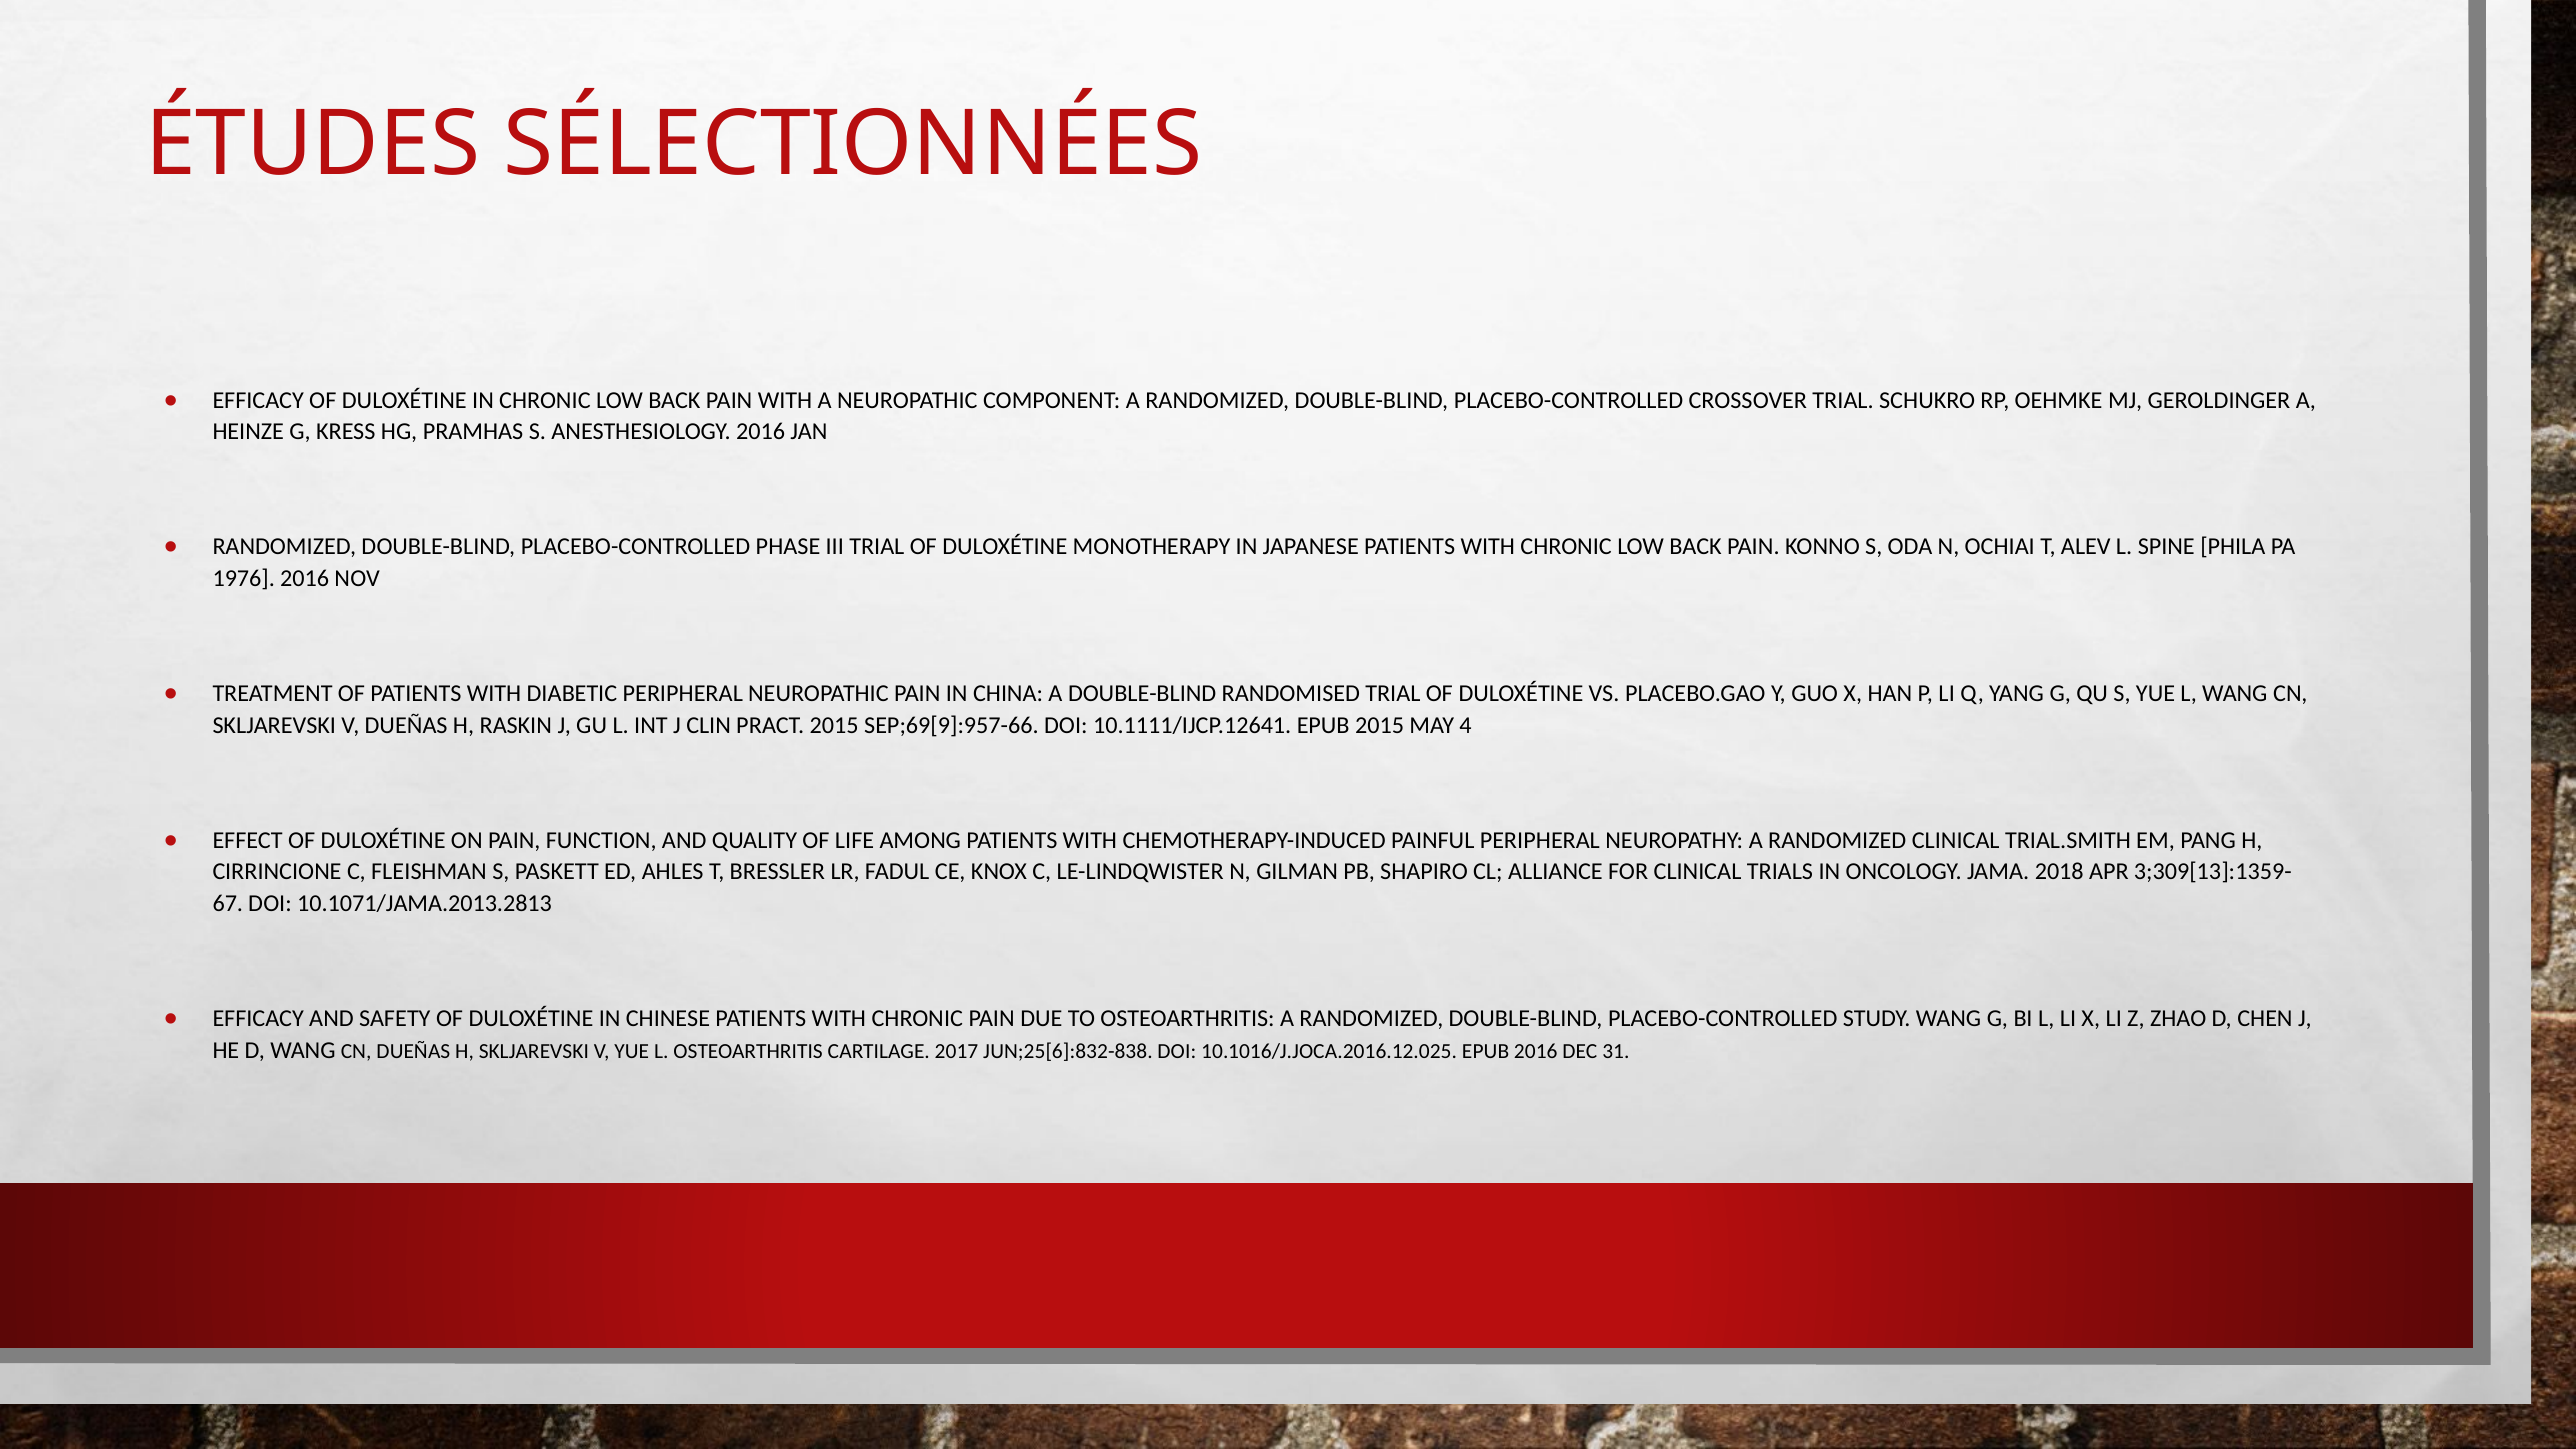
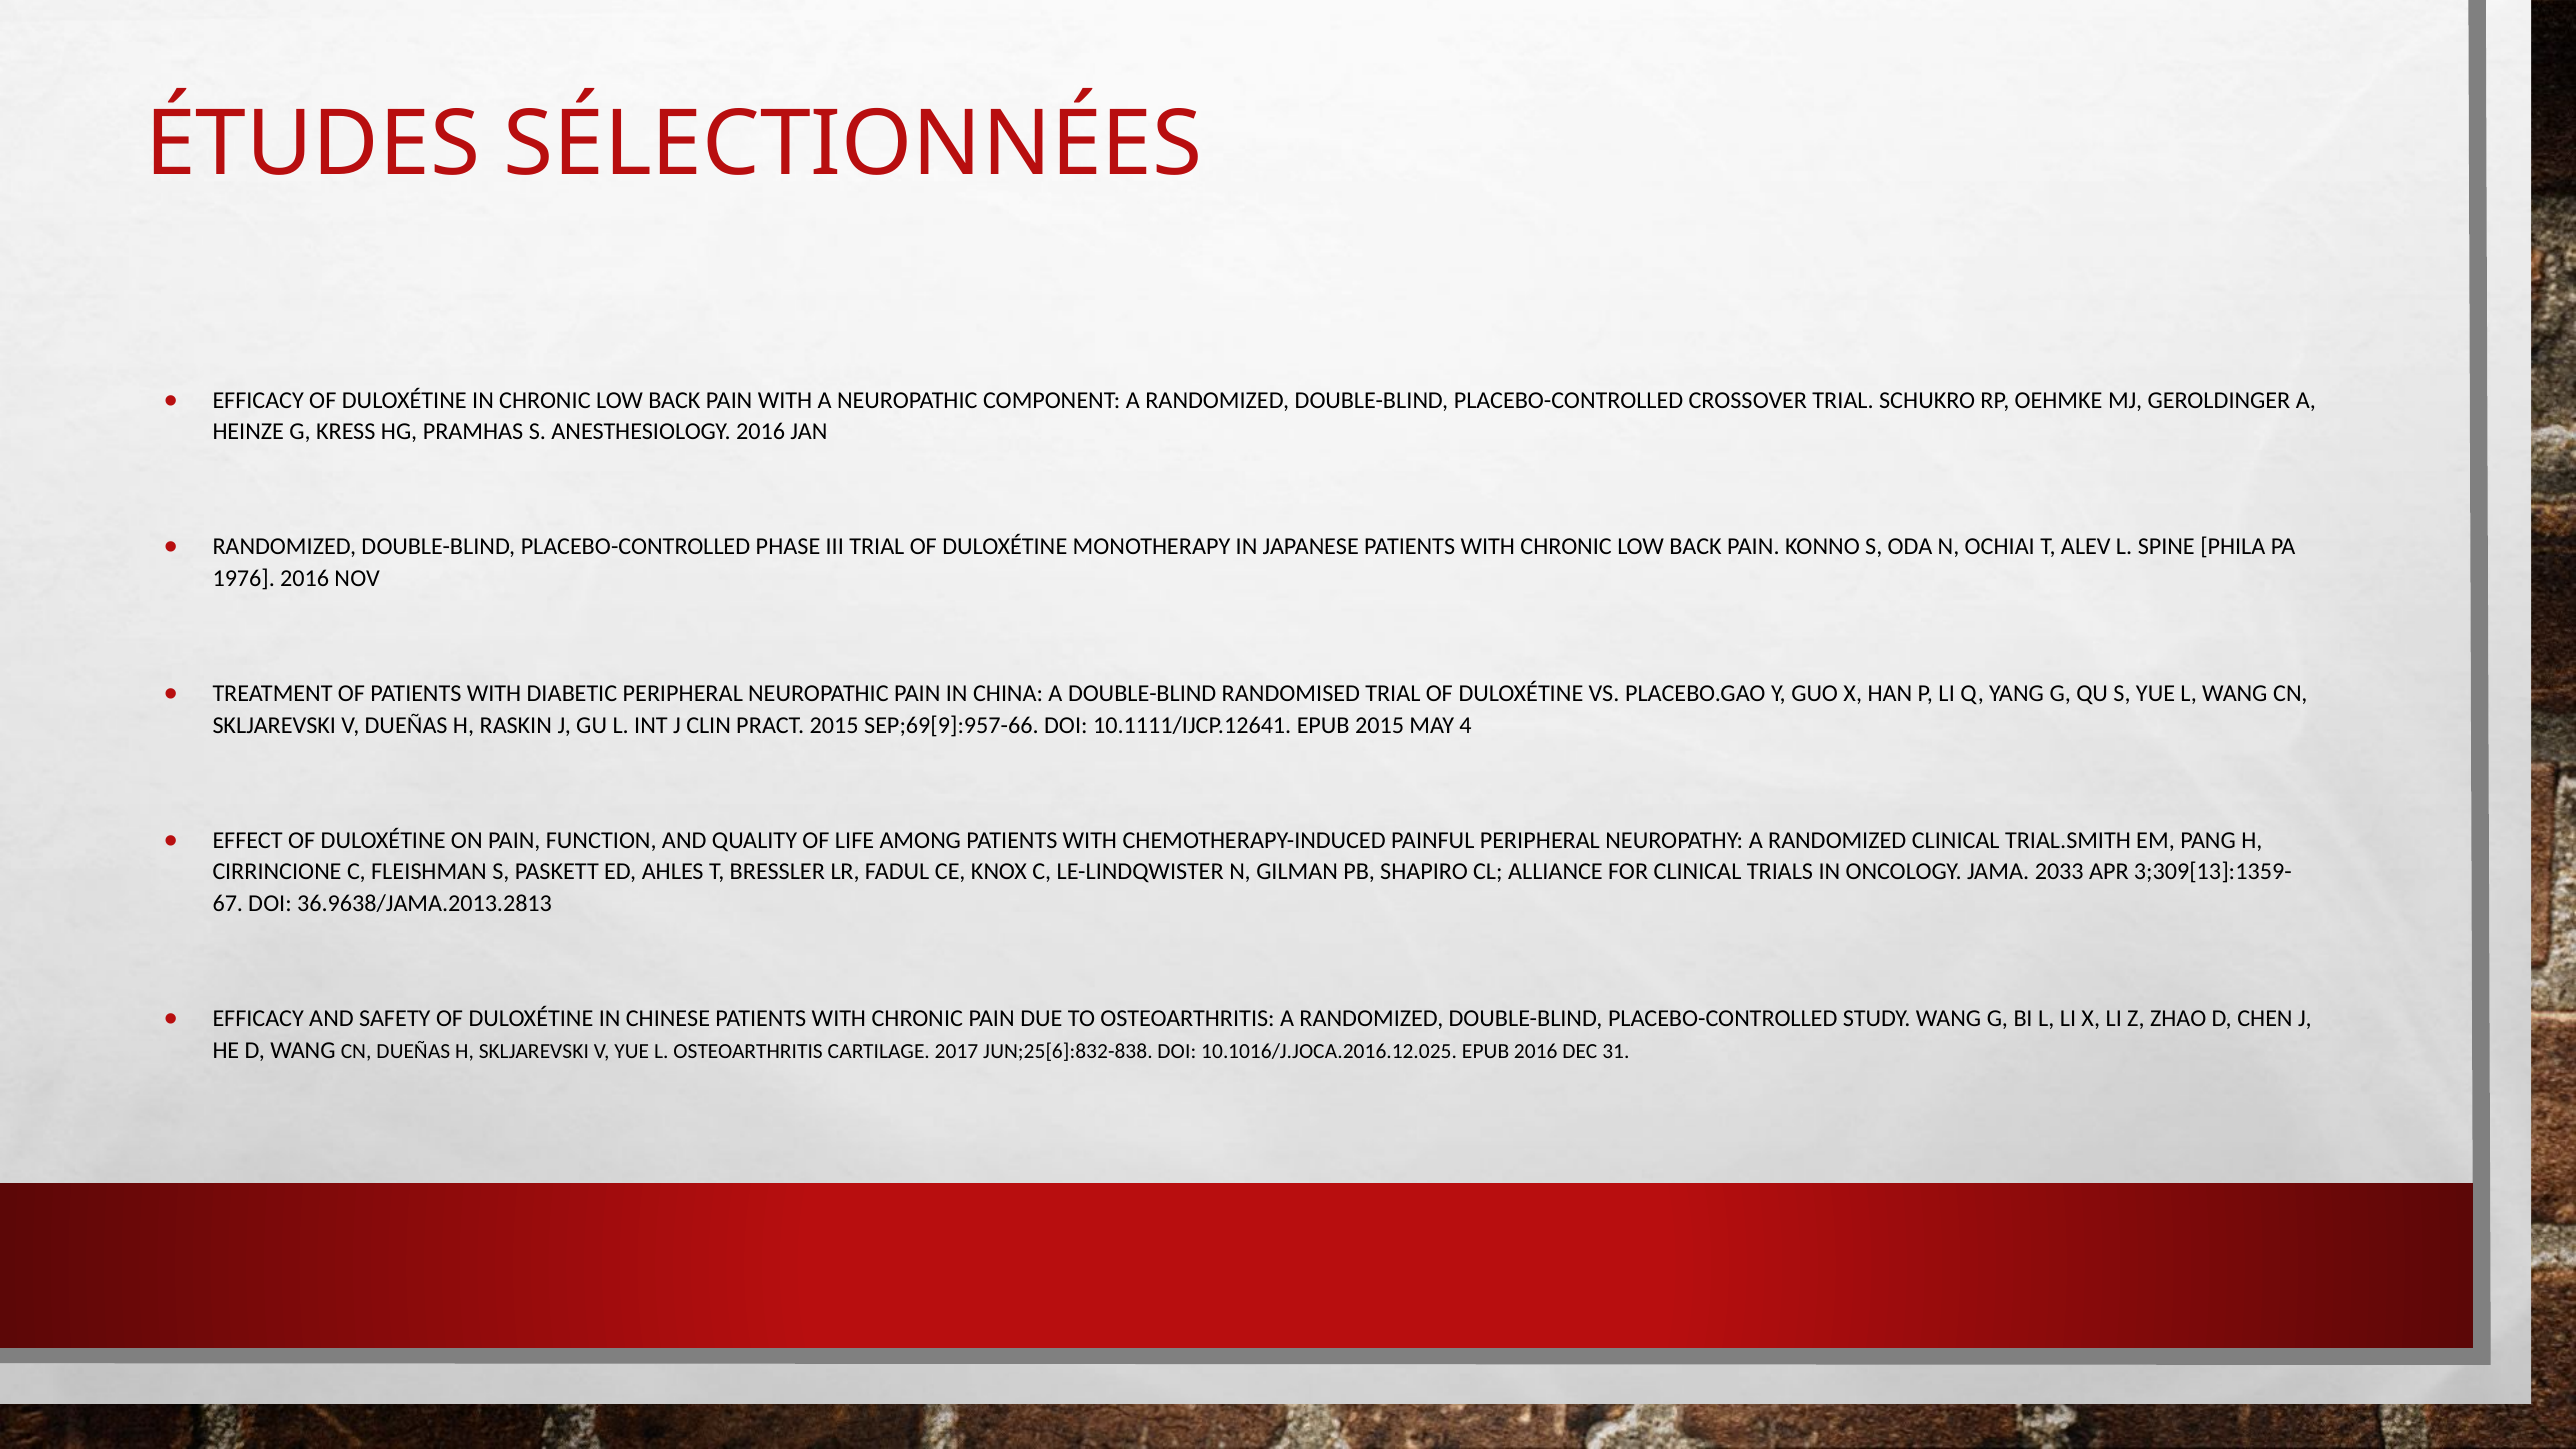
2018: 2018 -> 2033 (2059, 872)
10.1071/JAMA.2013.2813: 10.1071/JAMA.2013.2813 -> 36.9638/JAMA.2013.2813 (425, 904)
